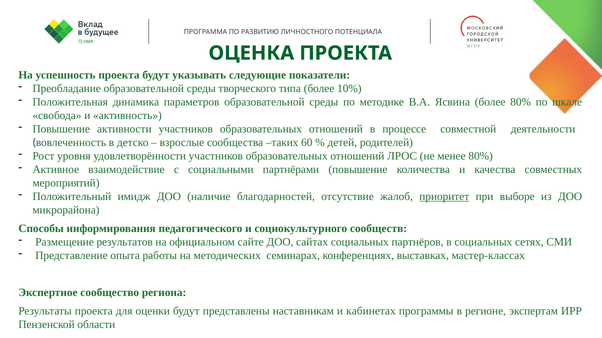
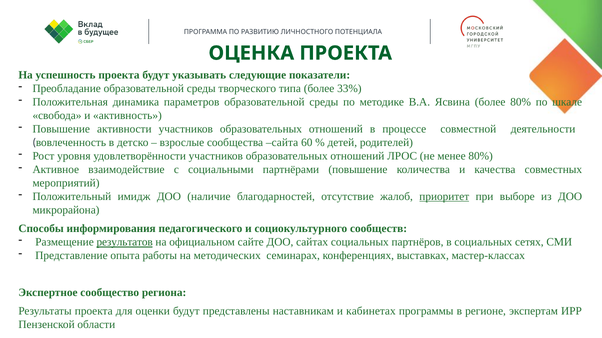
10%: 10% -> 33% (349, 89)
таких: таких -> сайта (282, 143)
результатов underline: none -> present (125, 243)
